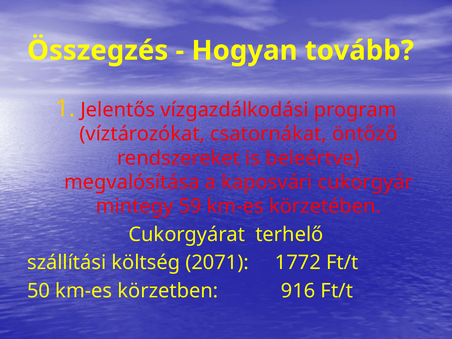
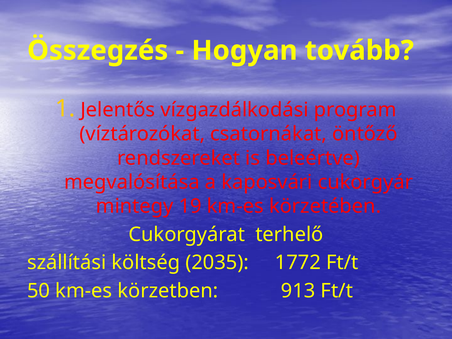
59: 59 -> 19 (190, 206)
2071: 2071 -> 2035 (217, 263)
916: 916 -> 913 (298, 291)
